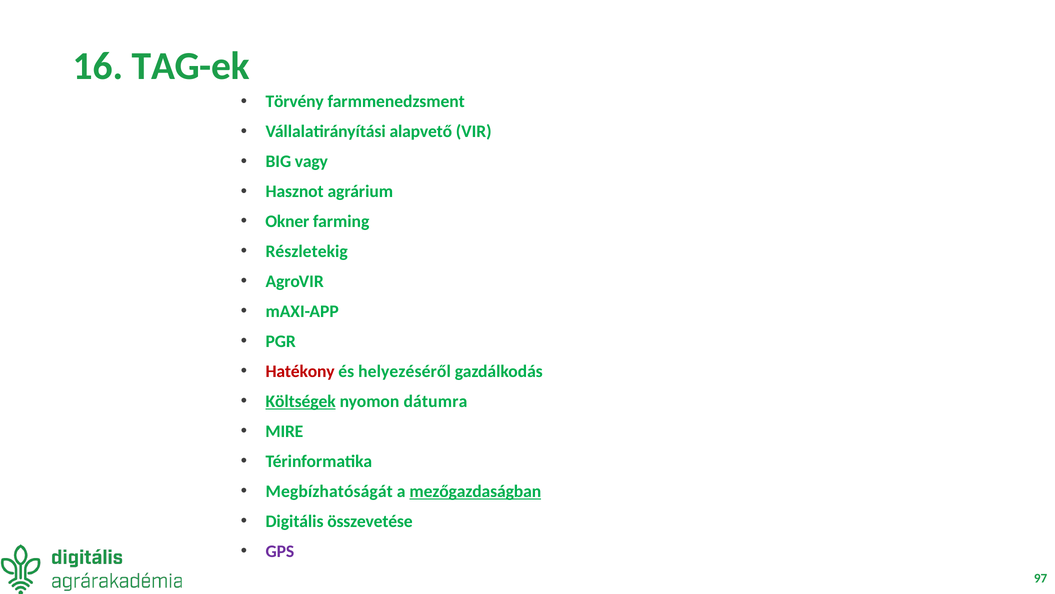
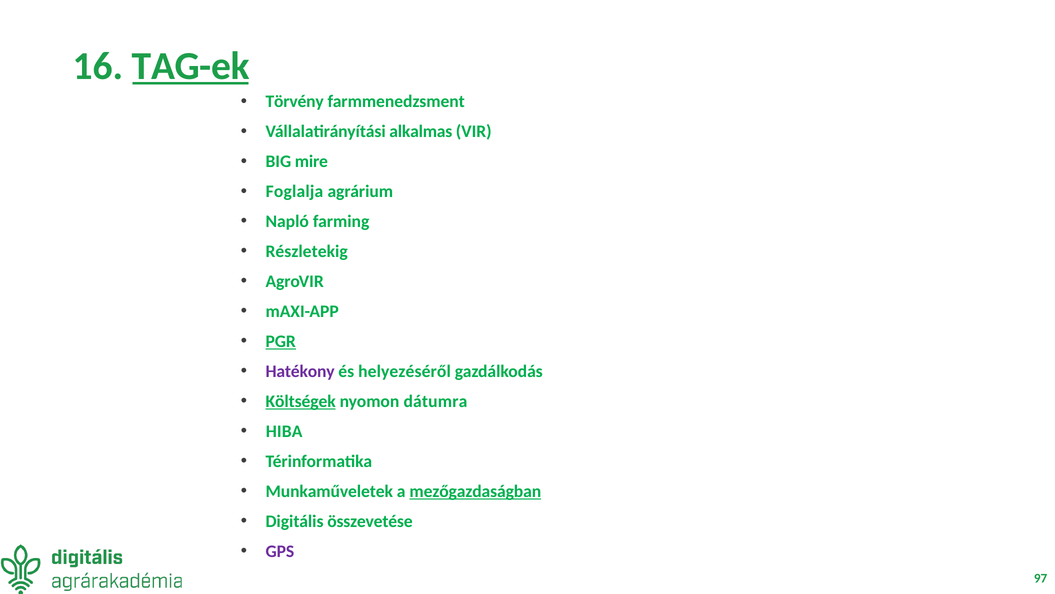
TAG-ek underline: none -> present (191, 66)
alapvető: alapvető -> alkalmas (421, 131)
vagy: vagy -> mire (311, 161)
Hasznot: Hasznot -> Foglalja (294, 191)
Okner: Okner -> Napló (287, 221)
PGR underline: none -> present (281, 341)
Hatékony colour: red -> purple (300, 371)
MIRE: MIRE -> HIBA (284, 431)
Megbízhatóságát: Megbízhatóságát -> Munkaműveletek (329, 491)
